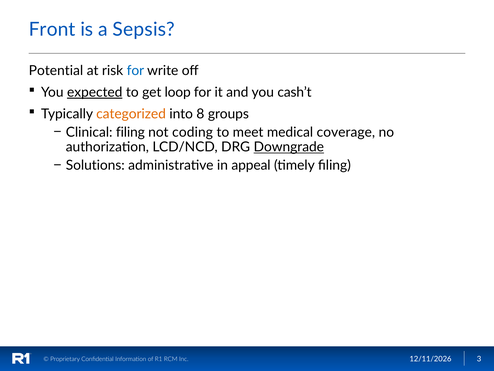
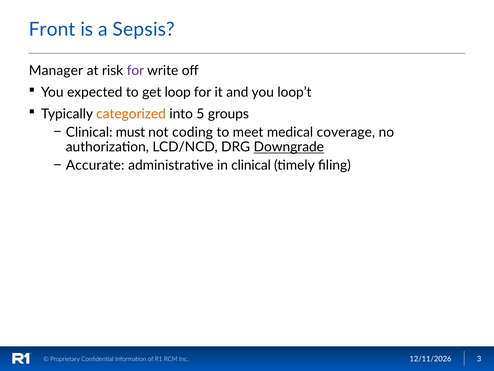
Potential: Potential -> Manager (56, 70)
for colour: blue -> purple (135, 70)
expected underline: present -> none (95, 92)
cash’t: cash’t -> loop’t (294, 92)
8: 8 -> 5 (200, 114)
Clinical filing: filing -> must (130, 132)
Solutions: Solutions -> Accurate (95, 165)
in appeal: appeal -> clinical (251, 165)
